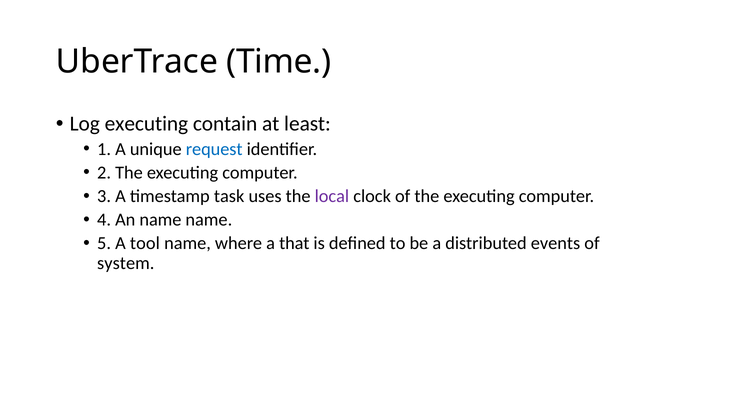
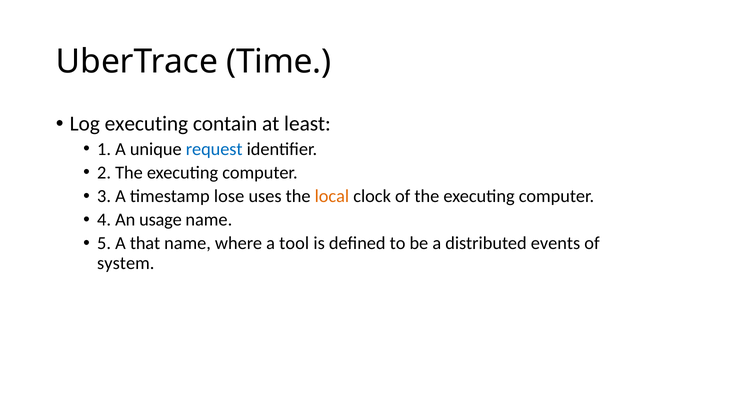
task: task -> lose (229, 196)
local colour: purple -> orange (332, 196)
An name: name -> usage (160, 220)
tool: tool -> that (145, 244)
that: that -> tool (294, 244)
